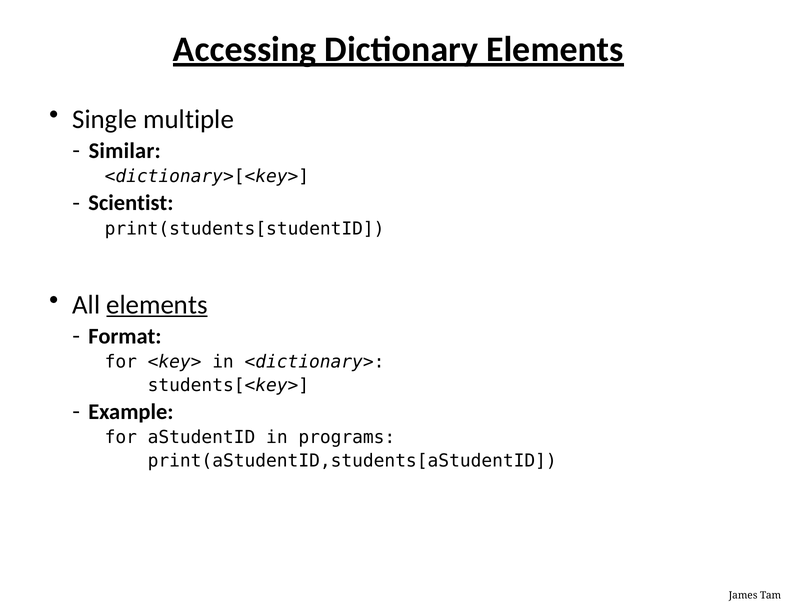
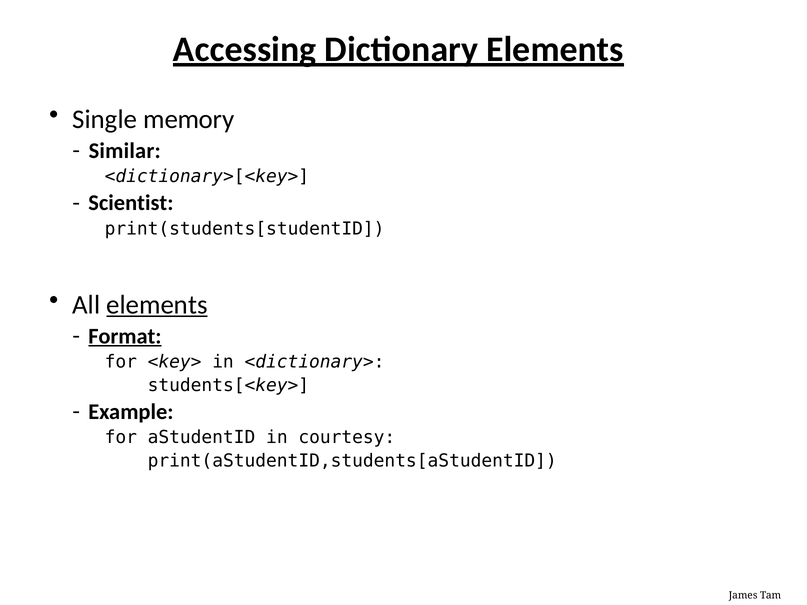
multiple: multiple -> memory (189, 119)
Format underline: none -> present (125, 336)
programs: programs -> courtesy (347, 438)
